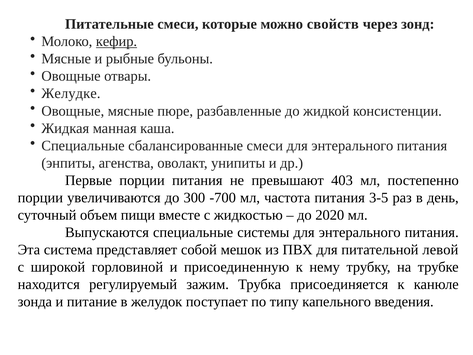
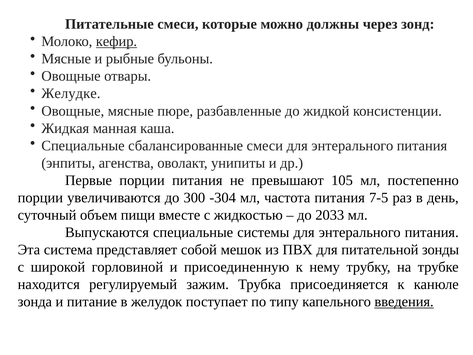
свойств: свойств -> должны (333, 24)
403: 403 -> 105 (342, 180)
-700: -700 -> -304 (223, 198)
3-5: 3-5 -> 7-5 (379, 198)
2020: 2020 -> 2033 (330, 215)
левой: левой -> зонды (441, 250)
введения underline: none -> present (404, 302)
